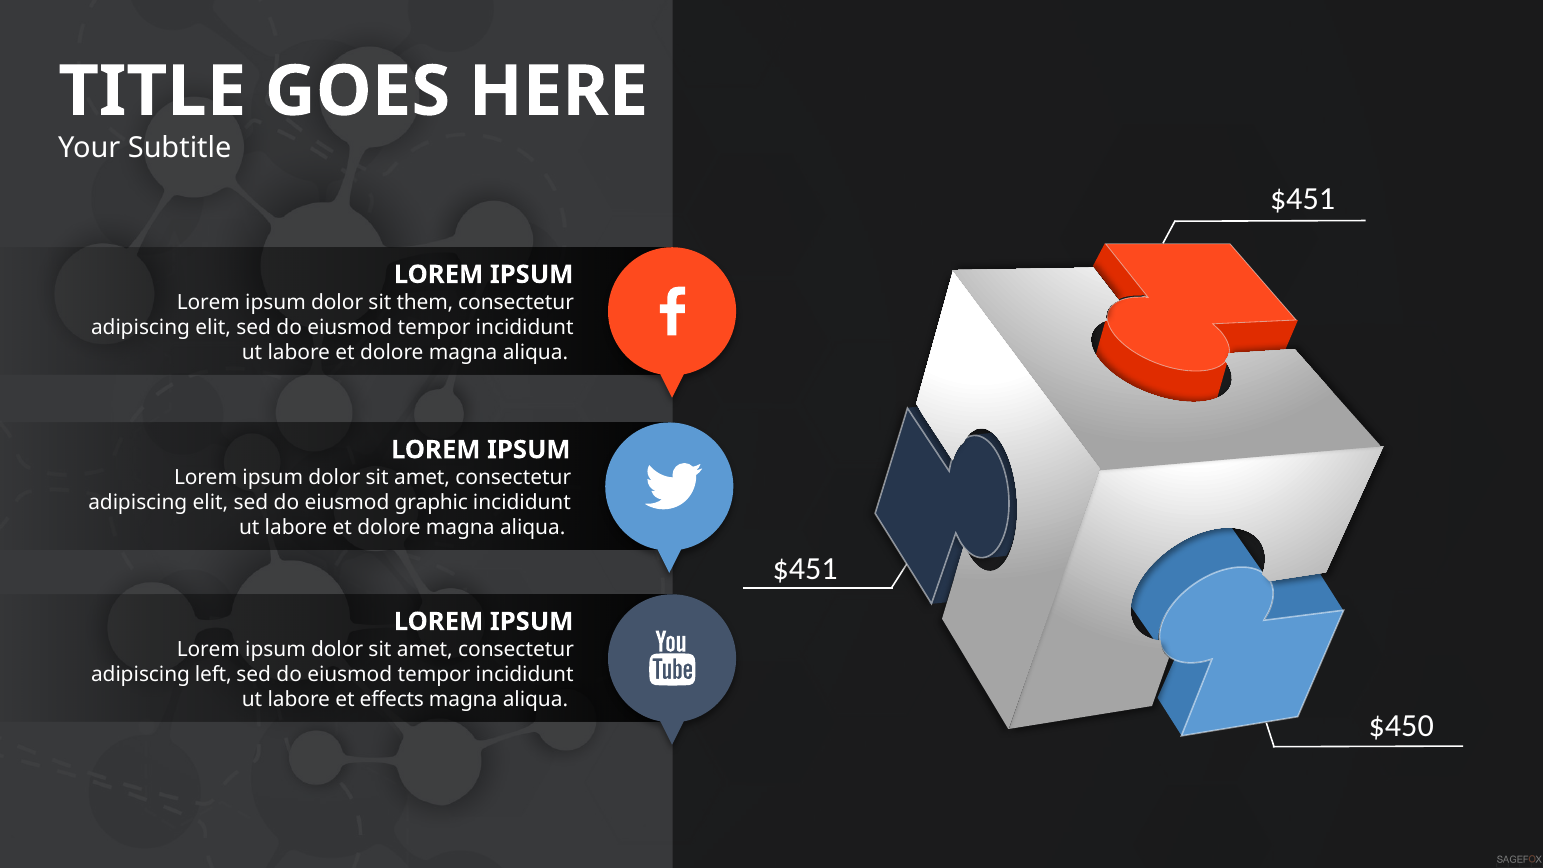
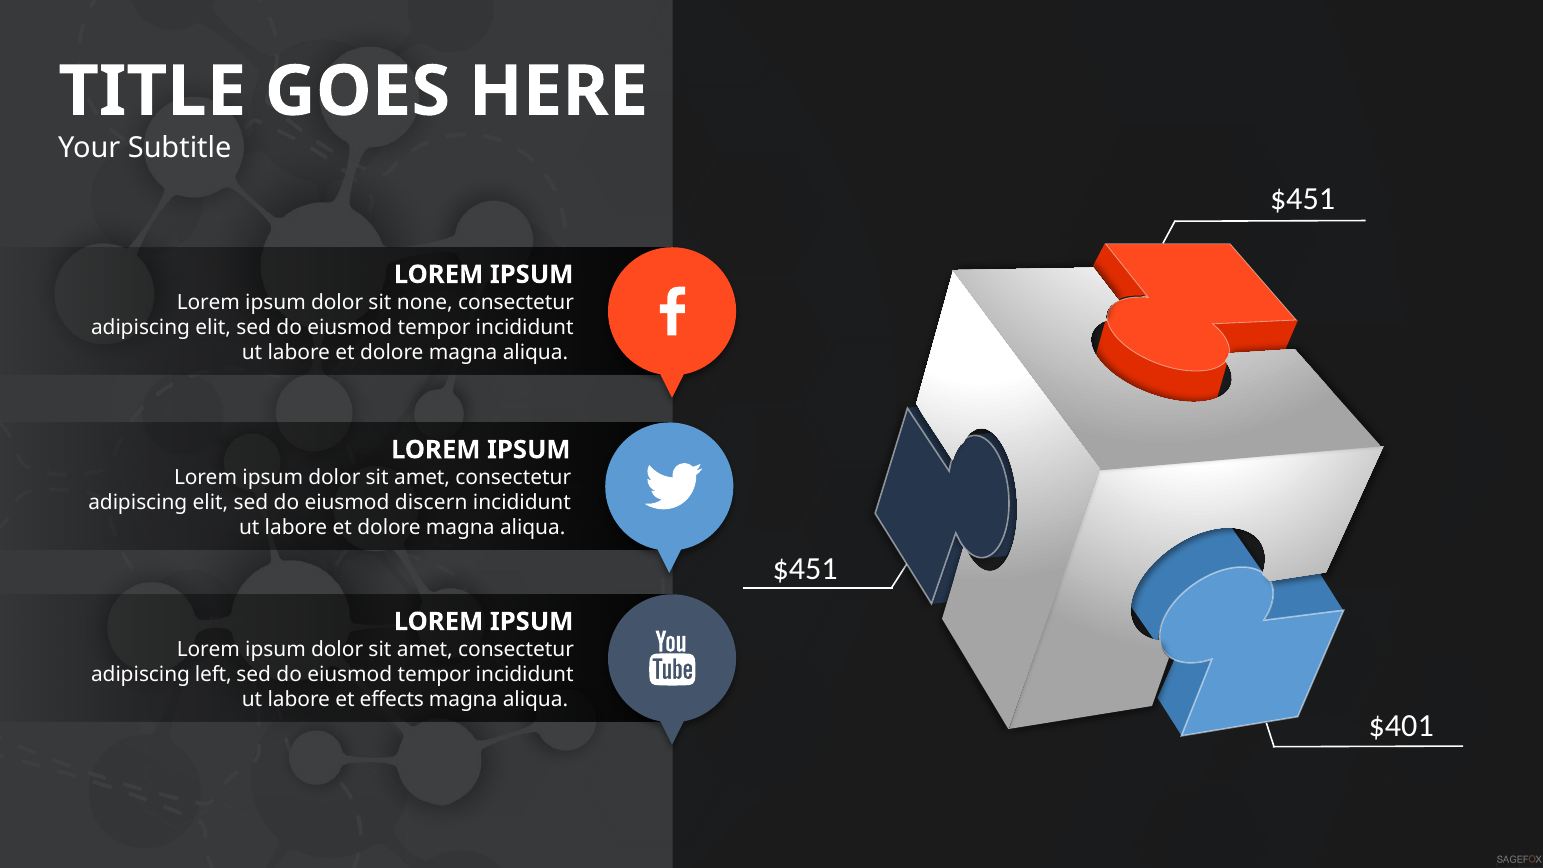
them: them -> none (425, 302)
graphic: graphic -> discern (431, 503)
$450: $450 -> $401 (1401, 726)
